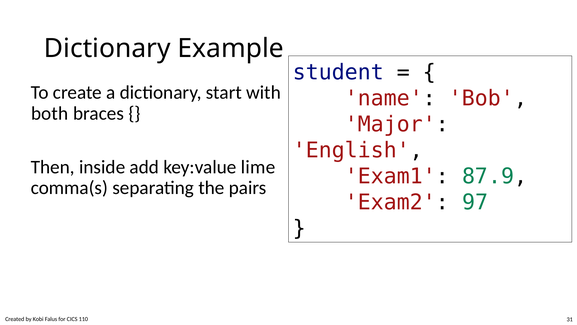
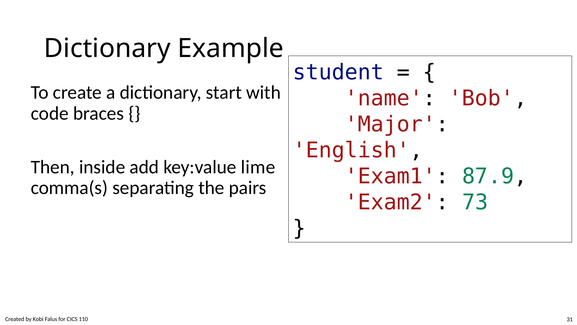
both: both -> code (50, 113)
97: 97 -> 73 (475, 202)
